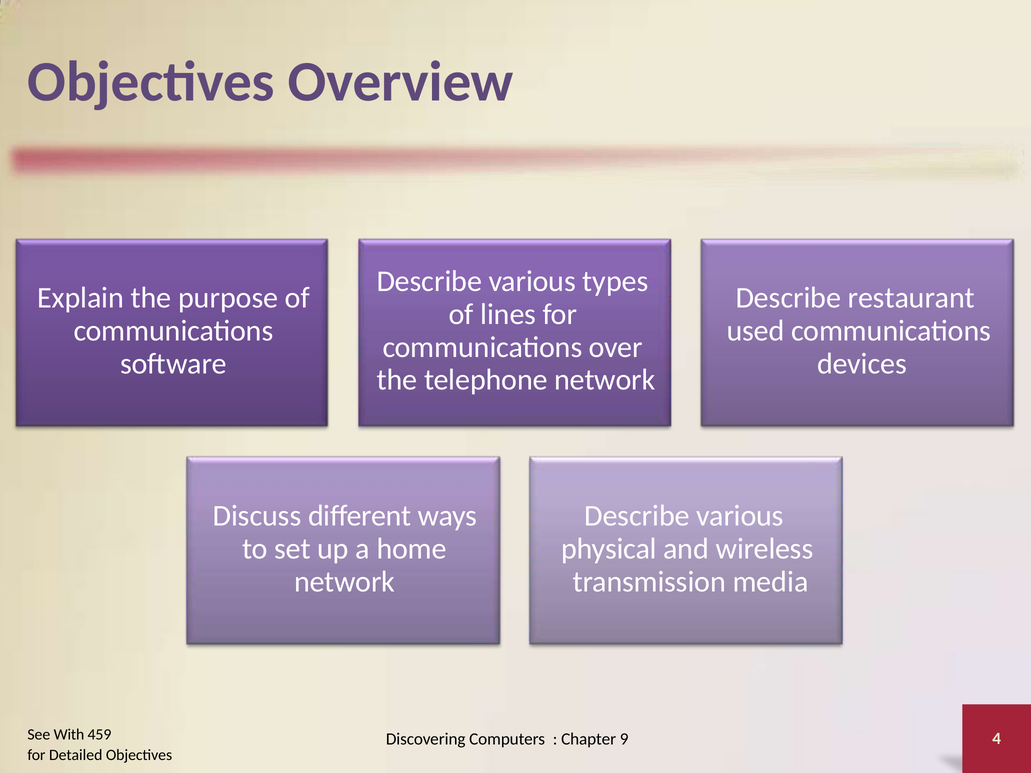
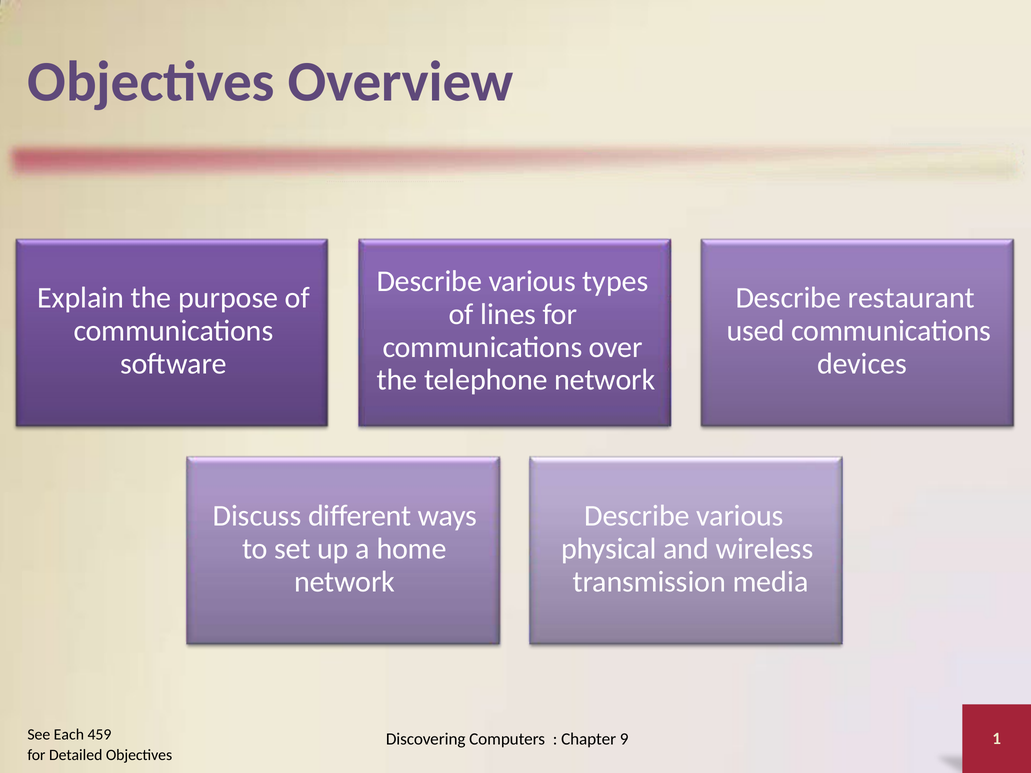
With: With -> Each (69, 735)
4: 4 -> 1 (997, 739)
